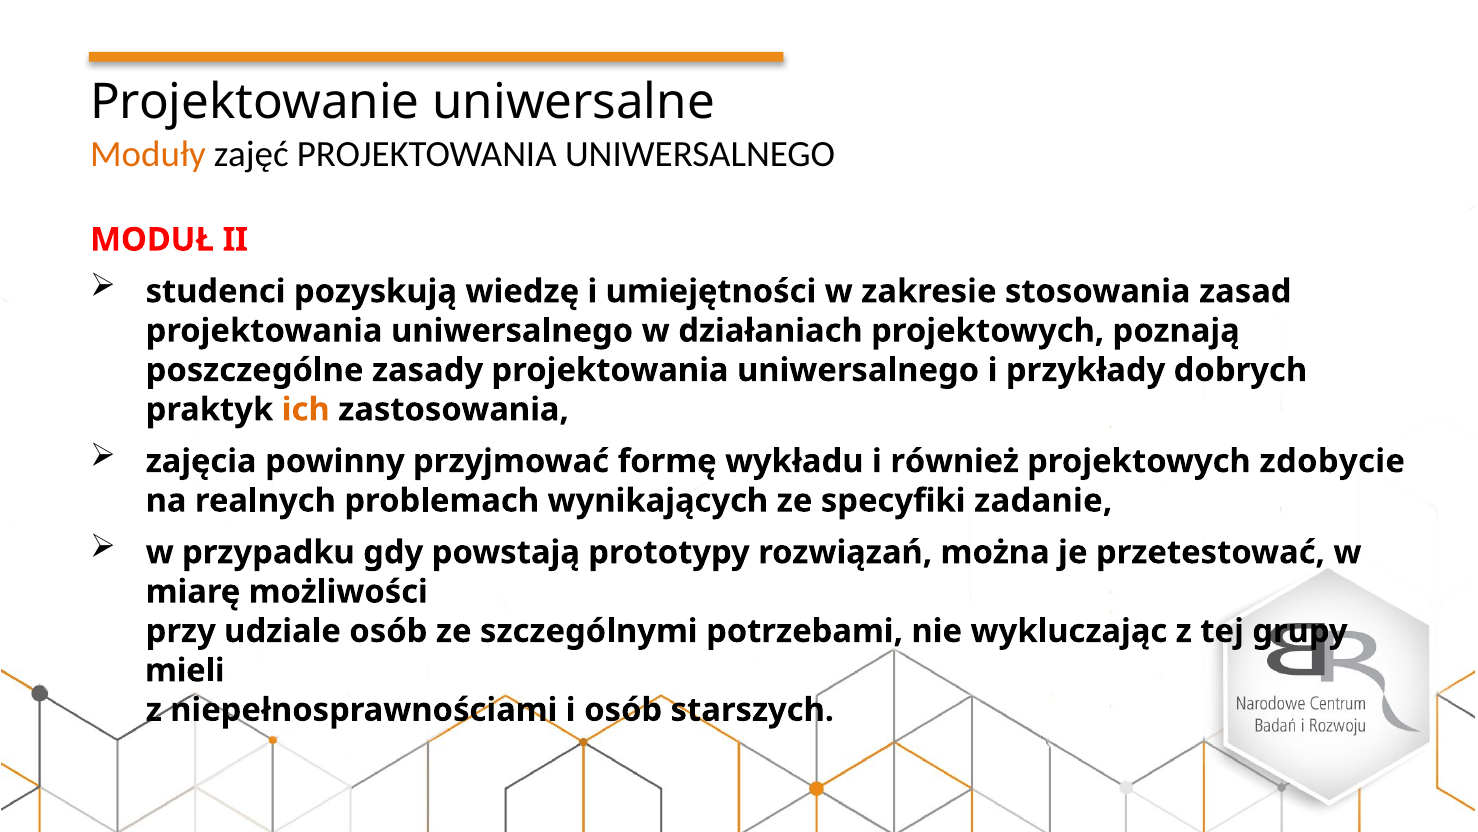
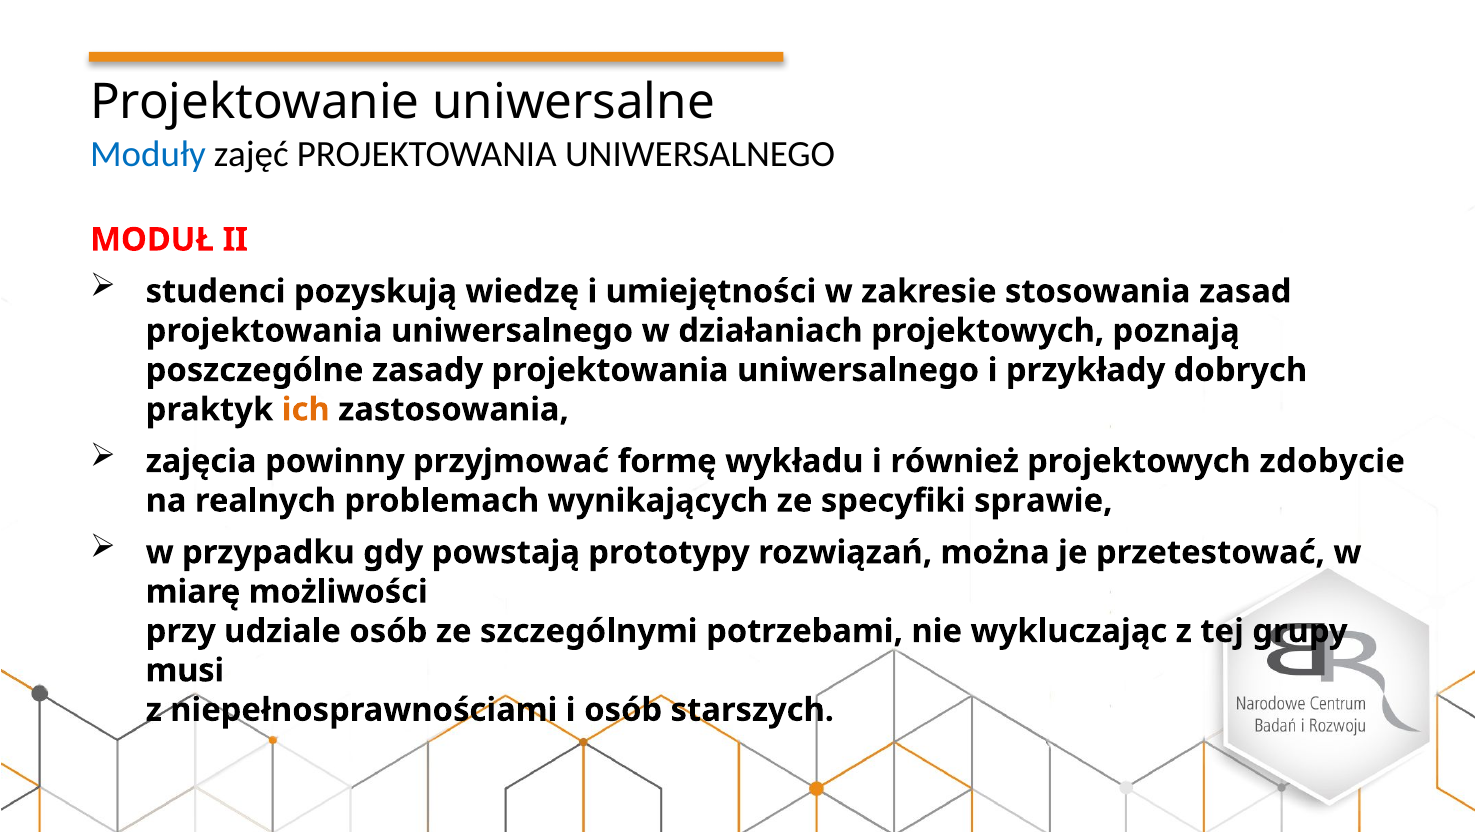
Moduły colour: orange -> blue (148, 154)
zadanie: zadanie -> sprawie (1043, 501)
mieli: mieli -> musi (185, 671)
